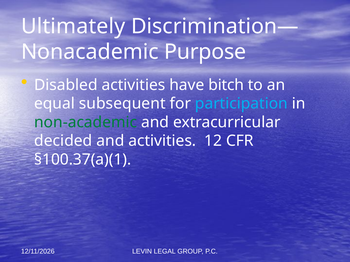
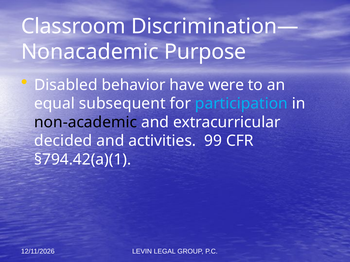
Ultimately: Ultimately -> Classroom (73, 26)
Disabled activities: activities -> behavior (134, 85)
bitch: bitch -> were (226, 85)
non-academic colour: green -> black (86, 122)
12: 12 -> 99 (213, 141)
§100.37(a)(1: §100.37(a)(1 -> §794.42(a)(1 (83, 160)
